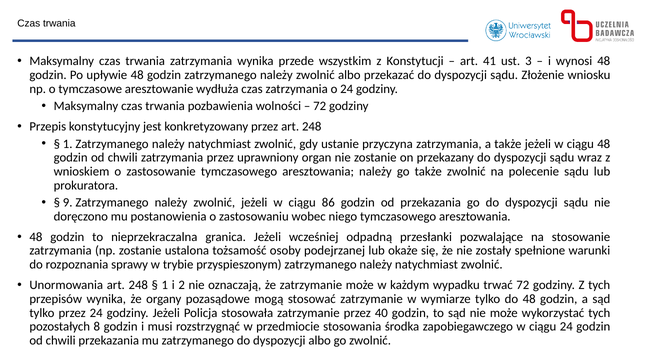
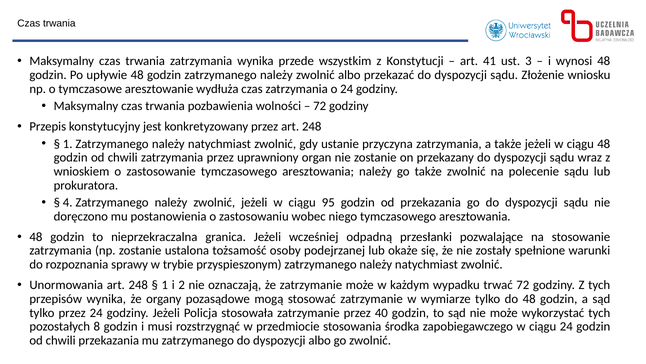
9: 9 -> 4 (68, 202)
86: 86 -> 95 (328, 202)
